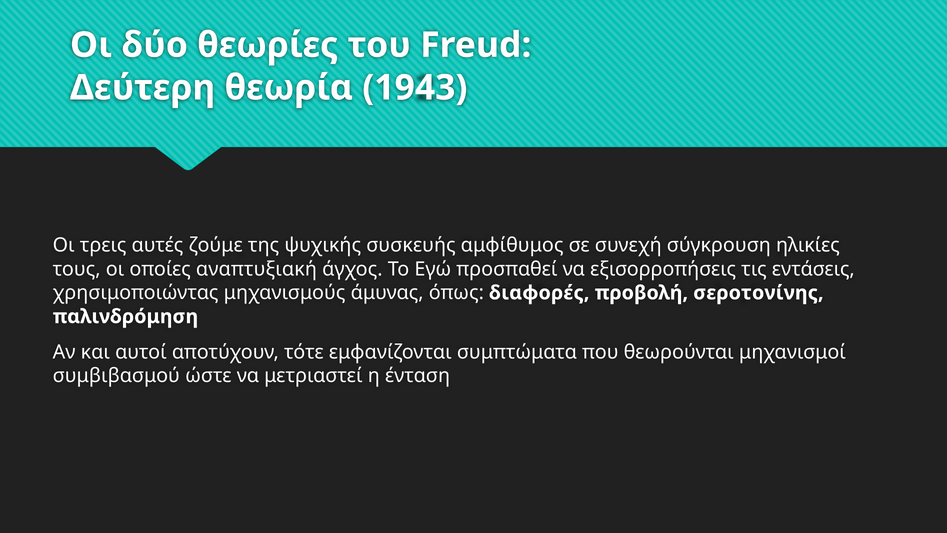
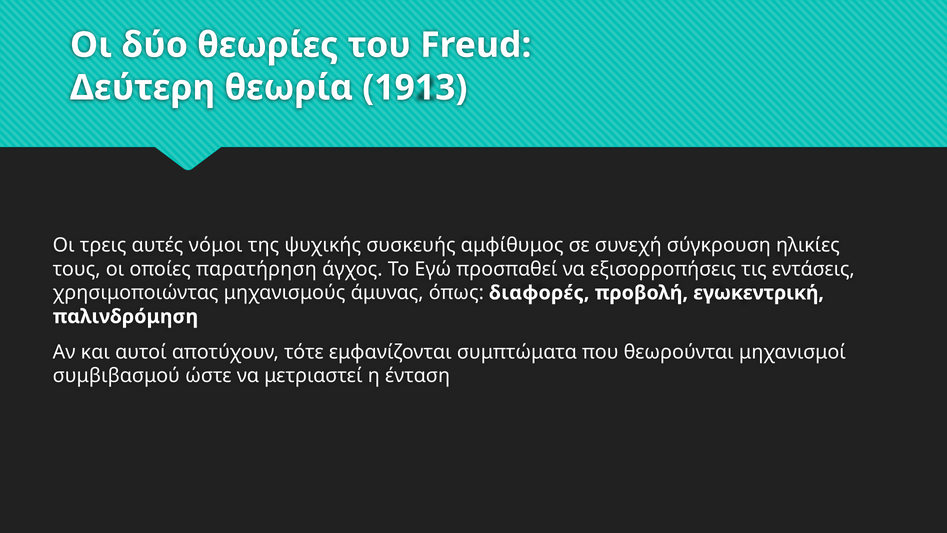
1943: 1943 -> 1913 (415, 88)
ζούμε: ζούμε -> νόμοι (216, 245)
αναπτυξιακή: αναπτυξιακή -> παρατήρηση (256, 269)
σεροτονίνης: σεροτονίνης -> εγωκεντρική (759, 293)
